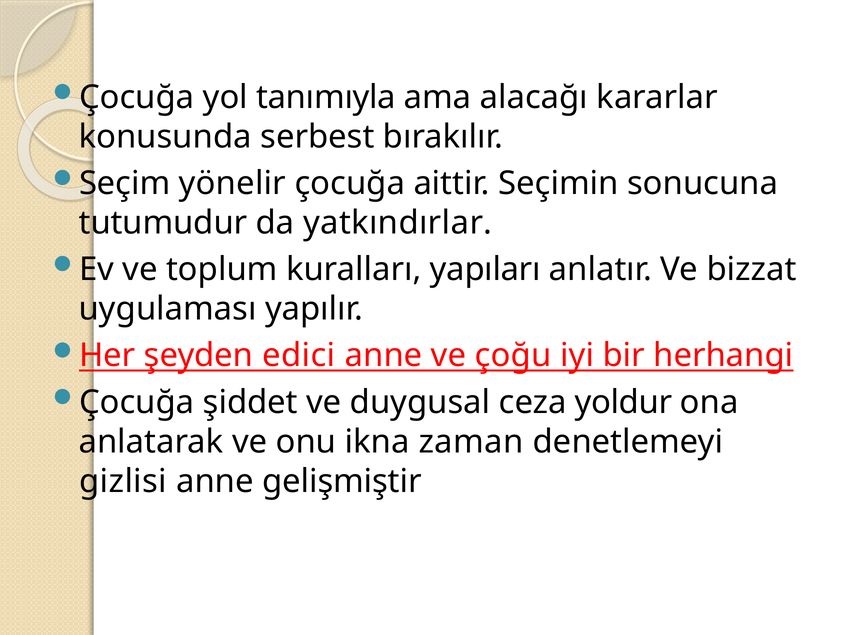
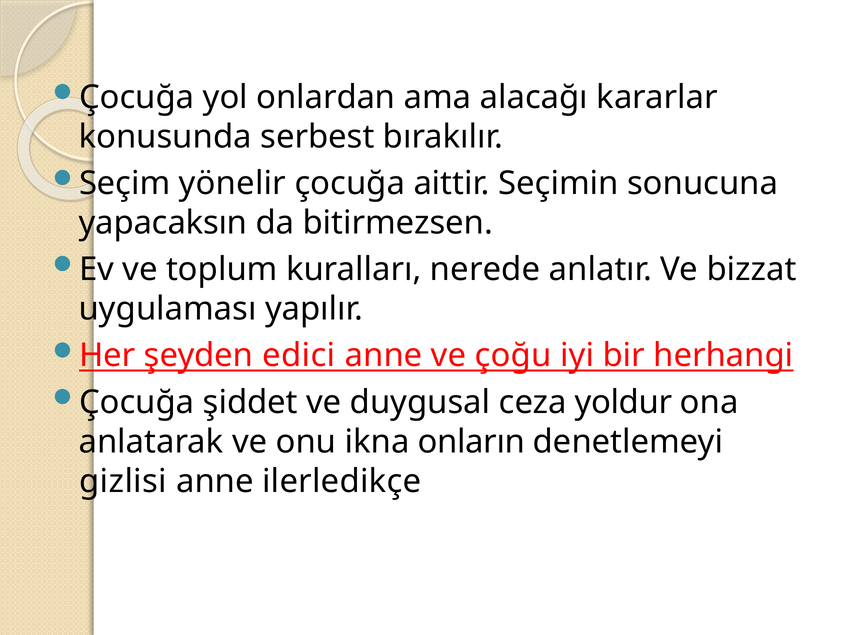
tanımıyla: tanımıyla -> onlardan (326, 97)
tutumudur: tutumudur -> yapacaksın (163, 223)
yatkındırlar: yatkındırlar -> bitirmezsen (398, 223)
yapıları: yapıları -> nerede (485, 269)
zaman: zaman -> onların (471, 441)
gelişmiştir: gelişmiştir -> ilerledikçe (342, 481)
